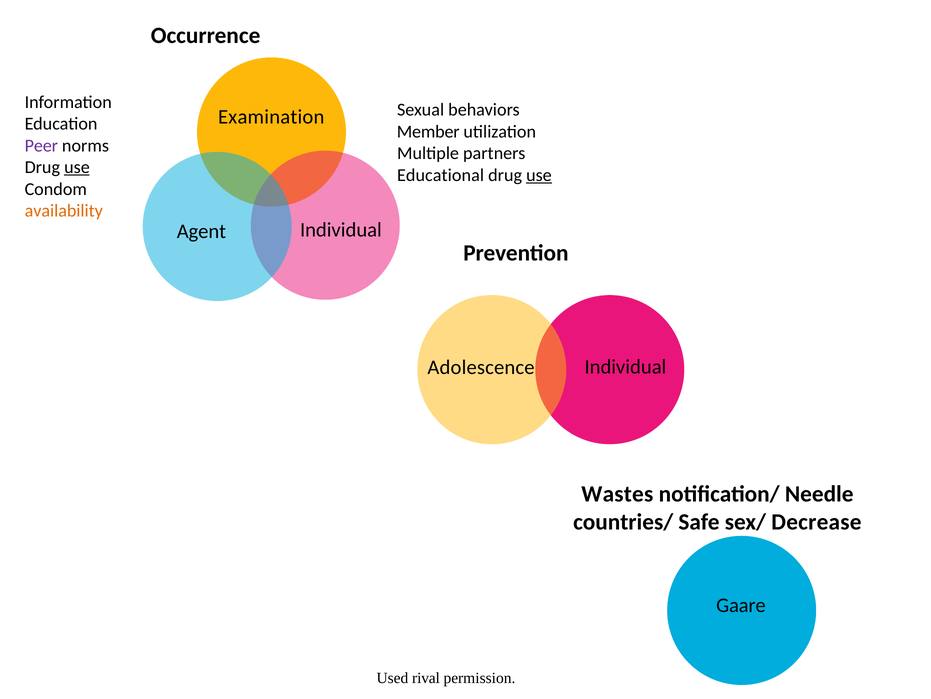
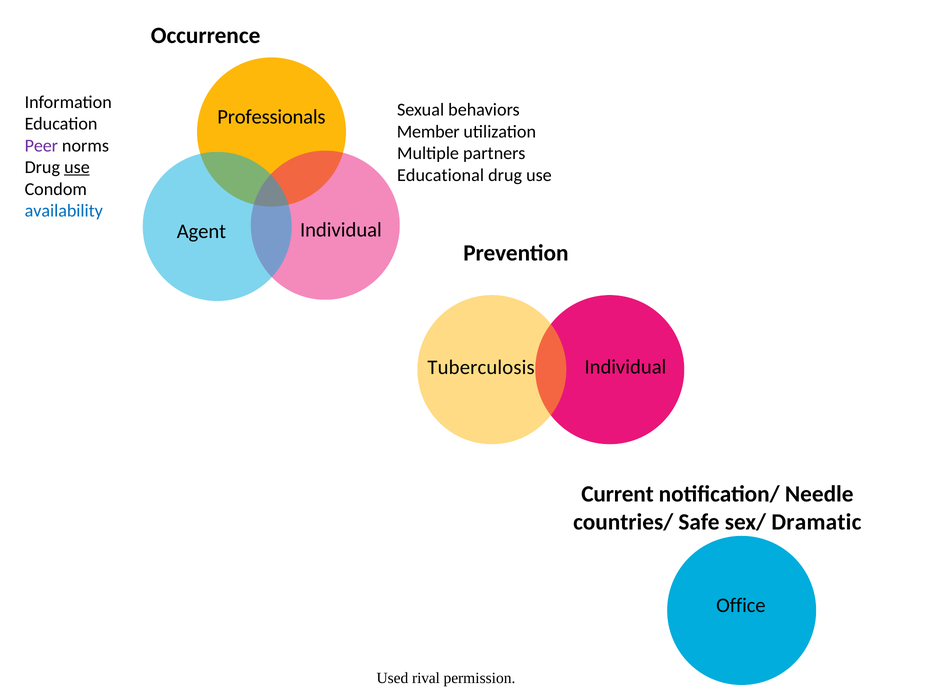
Examination: Examination -> Professionals (271, 117)
use underline: present -> none (539, 175)
availability colour: orange -> blue (64, 211)
Adolescence: Adolescence -> Tuberculosis (481, 367)
Wastes: Wastes -> Current (618, 493)
Decrease: Decrease -> Dramatic (816, 521)
Gaare: Gaare -> Office (741, 605)
